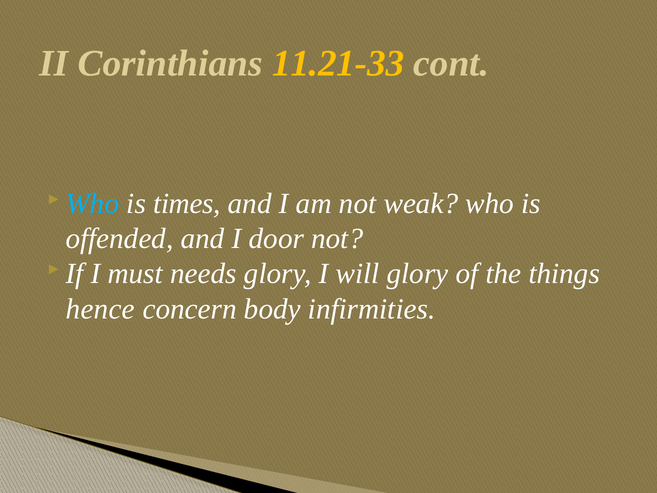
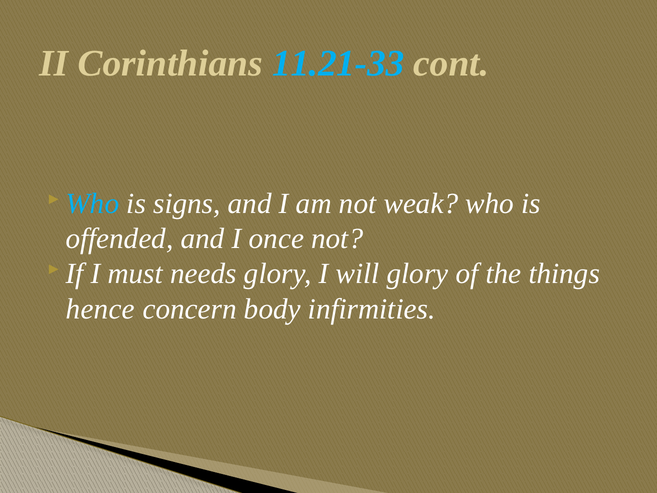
11.21-33 colour: yellow -> light blue (338, 63)
times: times -> signs (187, 204)
door: door -> once (276, 239)
